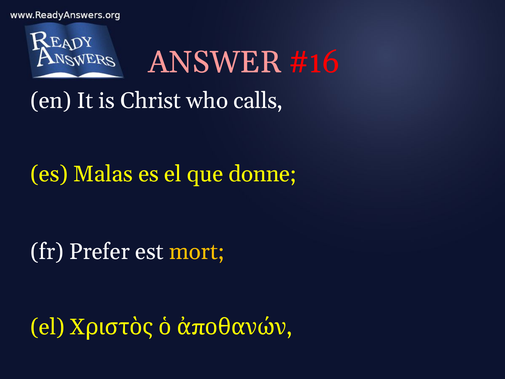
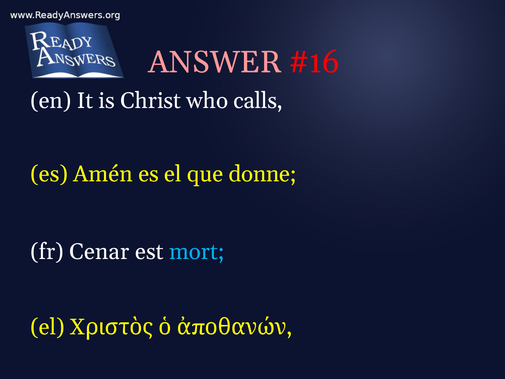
Malas: Malas -> Amén (103, 174)
Prefer: Prefer -> Cenar (99, 252)
mort colour: yellow -> light blue (197, 252)
